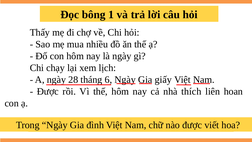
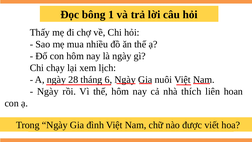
giấy: giấy -> nuôi (163, 80)
Được: Được -> Ngày (48, 91)
